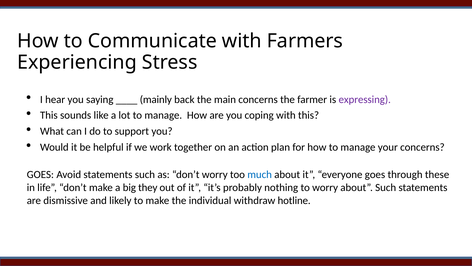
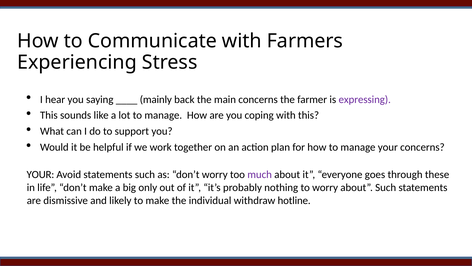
GOES: GOES -> YOUR (40, 174)
much colour: blue -> purple (260, 174)
they: they -> only (148, 187)
